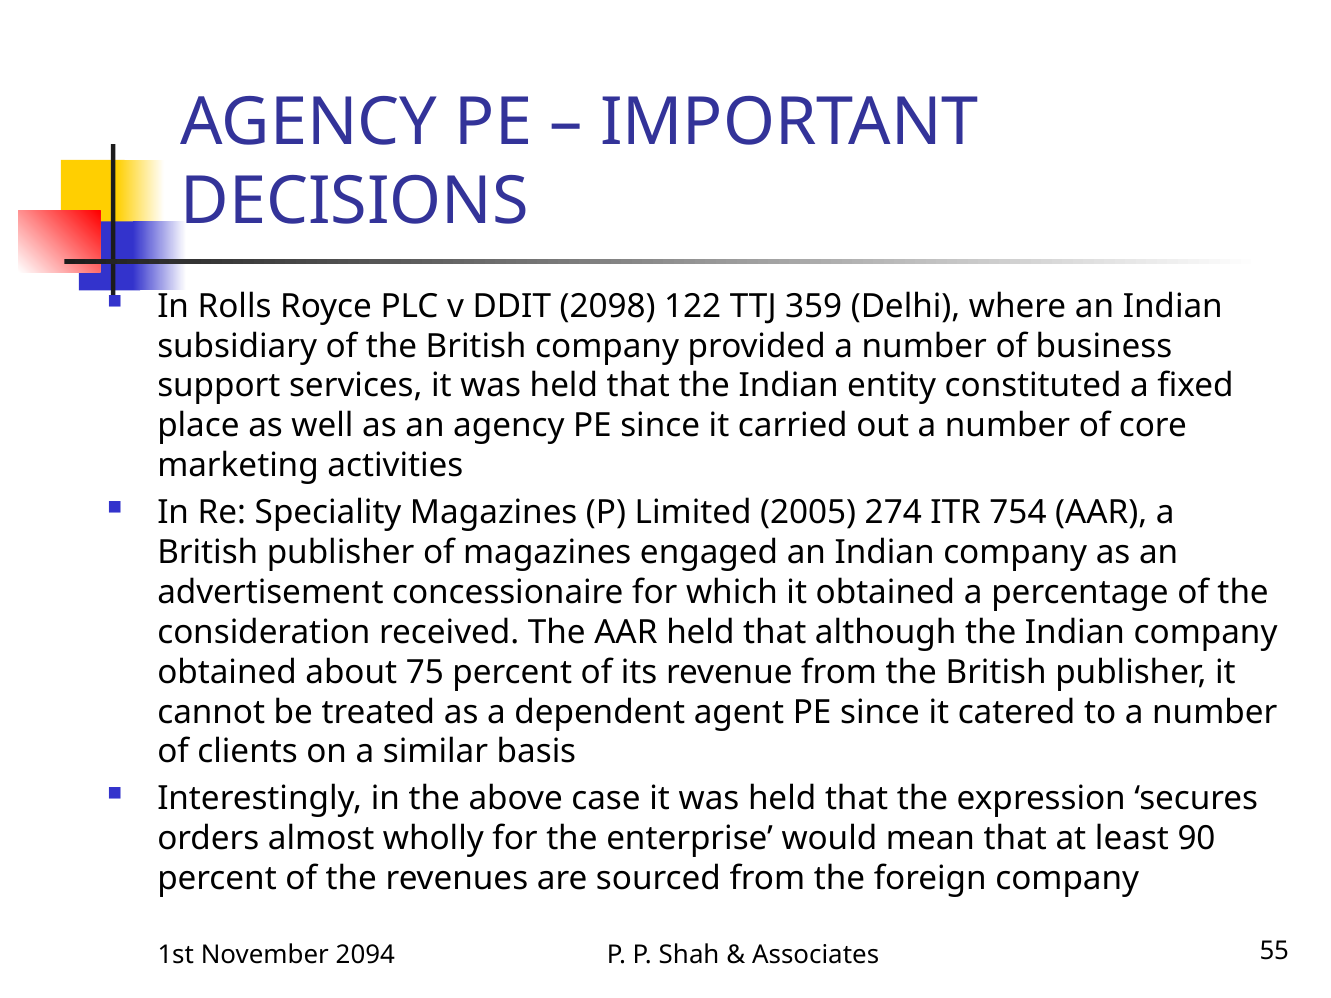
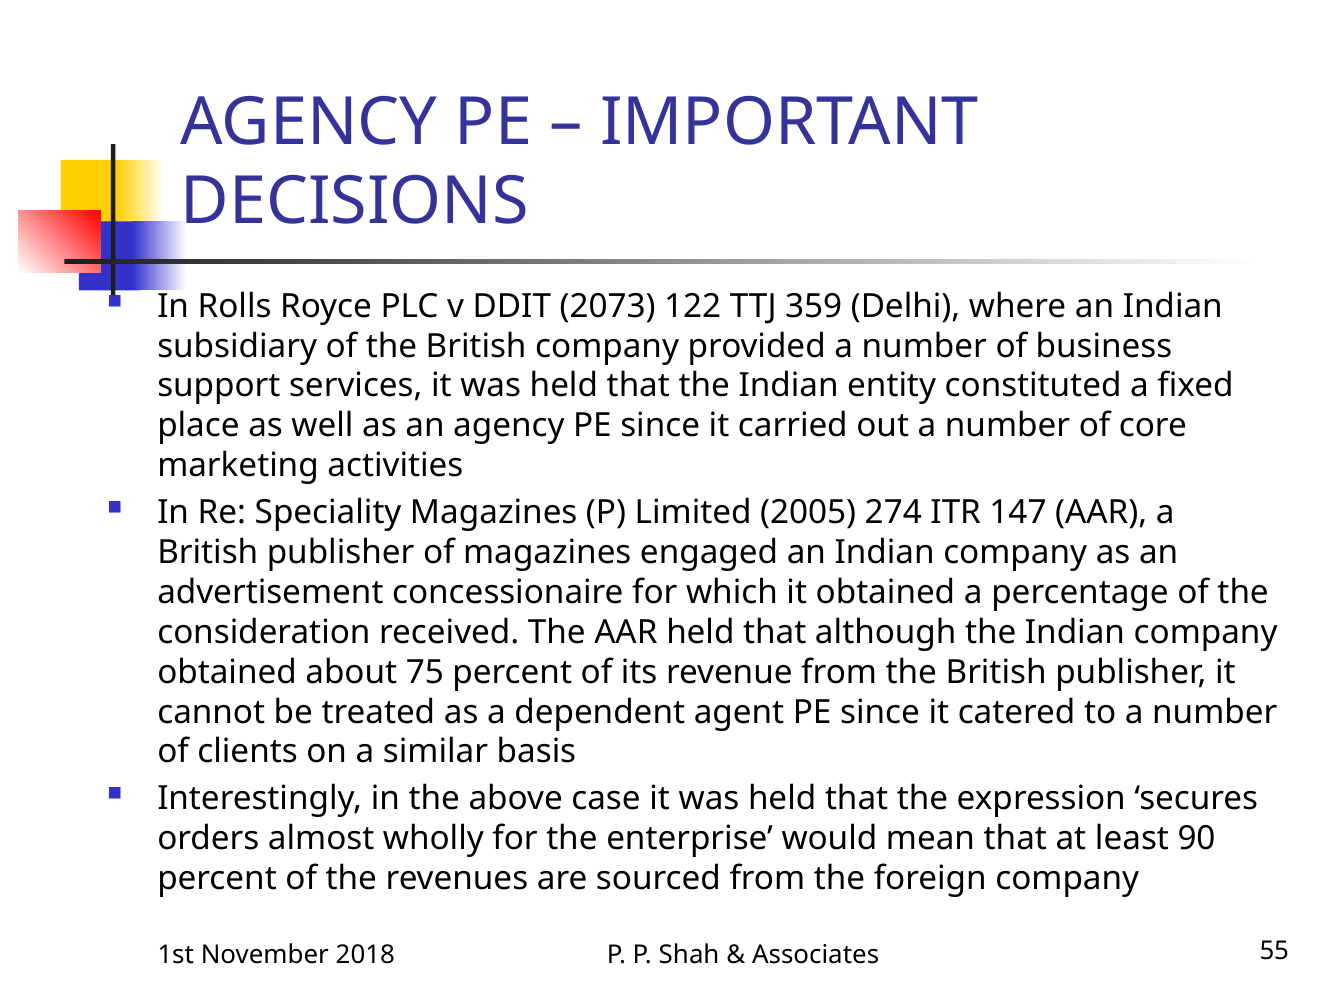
2098: 2098 -> 2073 (608, 306)
754: 754 -> 147 (1018, 513)
2094: 2094 -> 2018 (365, 956)
